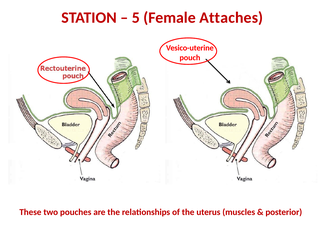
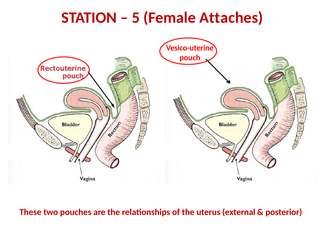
muscles: muscles -> external (239, 212)
